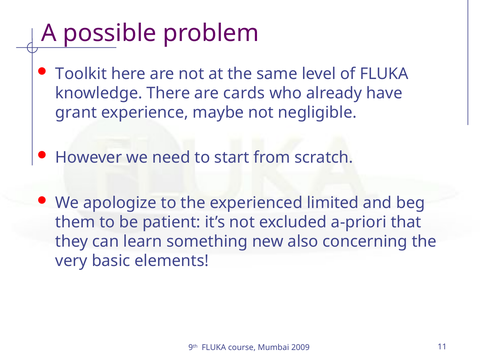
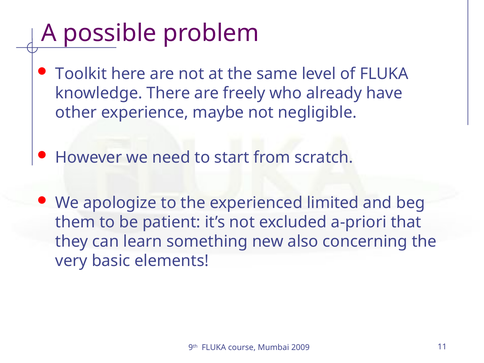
cards: cards -> freely (244, 93)
grant: grant -> other (76, 112)
